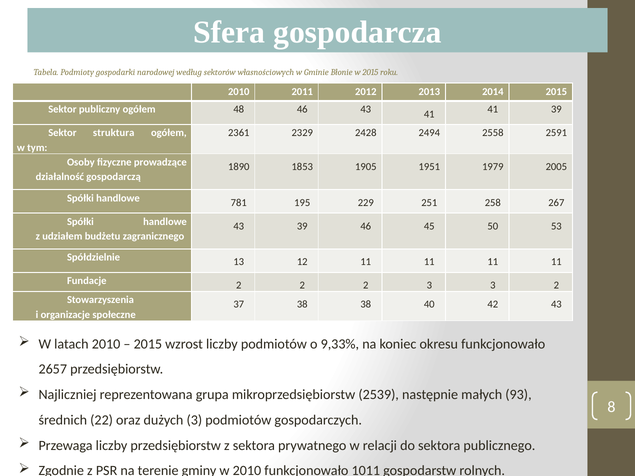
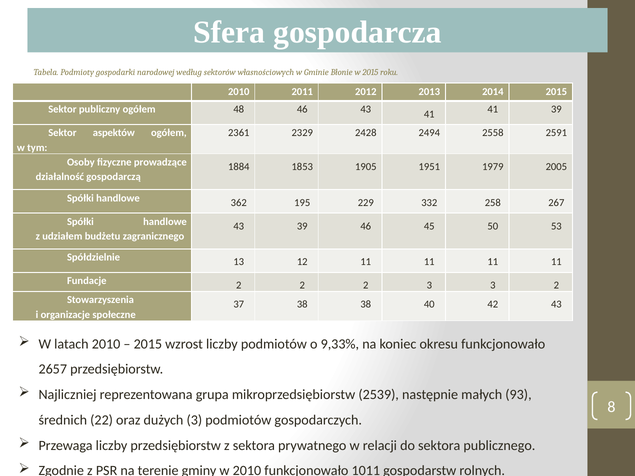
struktura: struktura -> aspektów (114, 133)
1890: 1890 -> 1884 (239, 167)
781: 781 -> 362 (239, 203)
251: 251 -> 332 (429, 203)
